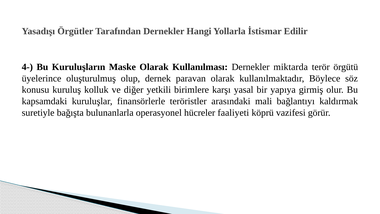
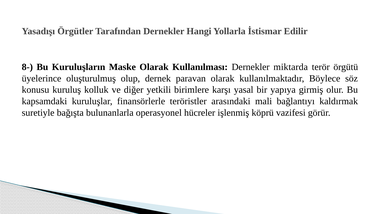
4-: 4- -> 8- (27, 67)
faaliyeti: faaliyeti -> işlenmiş (233, 113)
